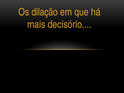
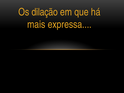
decisório: decisório -> expressa (70, 24)
